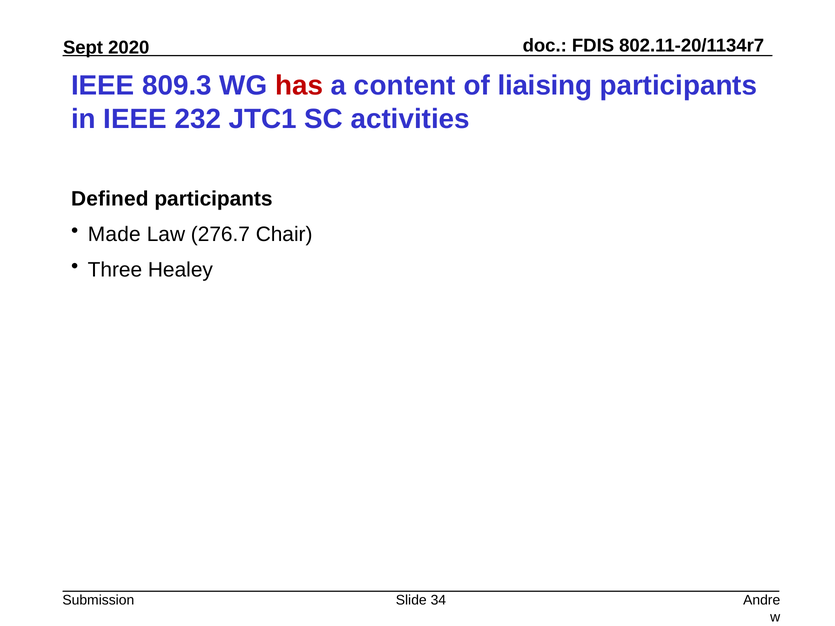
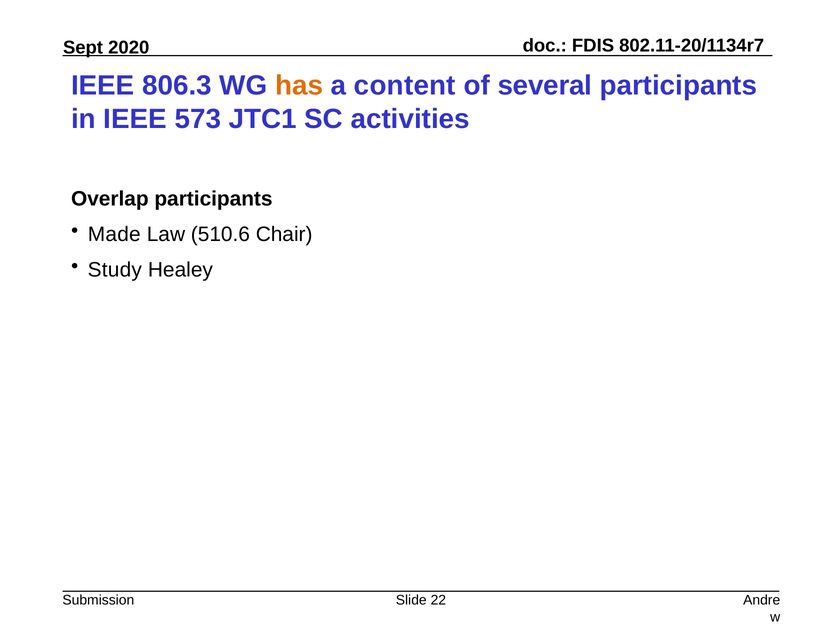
809.3: 809.3 -> 806.3 (177, 85)
has colour: red -> orange (299, 85)
liaising: liaising -> several (545, 85)
232: 232 -> 573 (198, 119)
Defined: Defined -> Overlap (110, 199)
276.7: 276.7 -> 510.6 (220, 235)
Three: Three -> Study (115, 270)
34: 34 -> 22 (438, 601)
